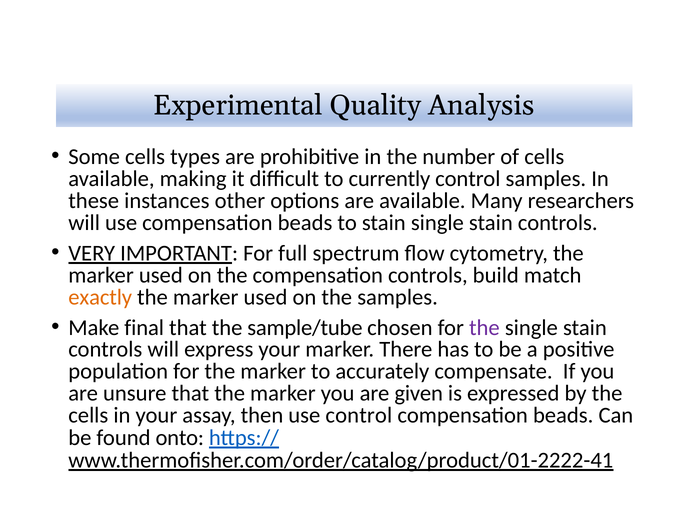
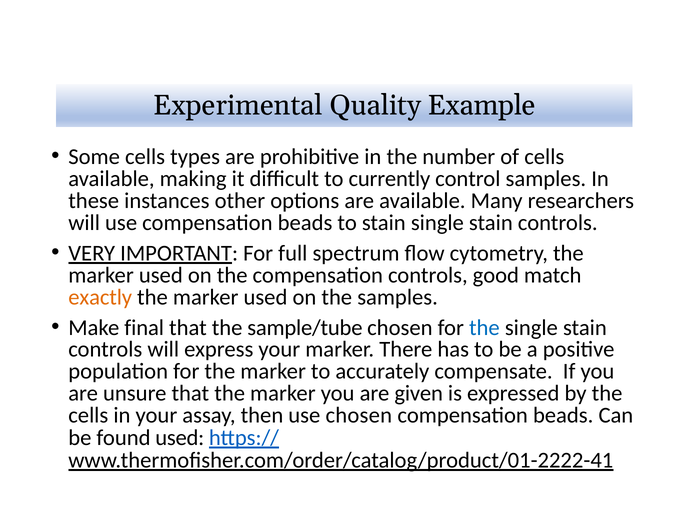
Analysis: Analysis -> Example (482, 105)
build: build -> good (496, 275)
the colour: purple -> blue (484, 328)
use control: control -> chosen (359, 416)
found onto: onto -> used (180, 438)
